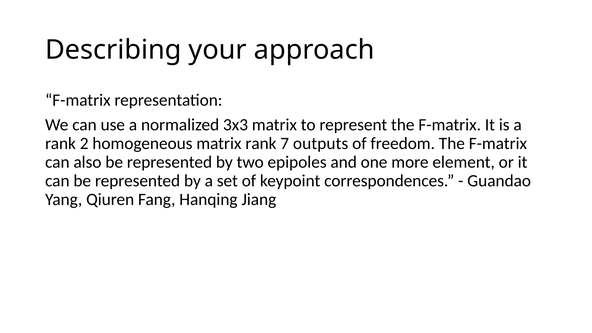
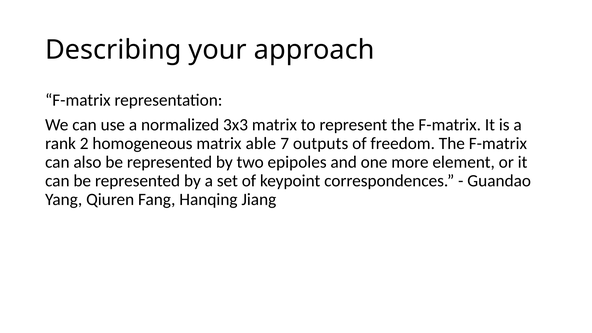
matrix rank: rank -> able (261, 143)
